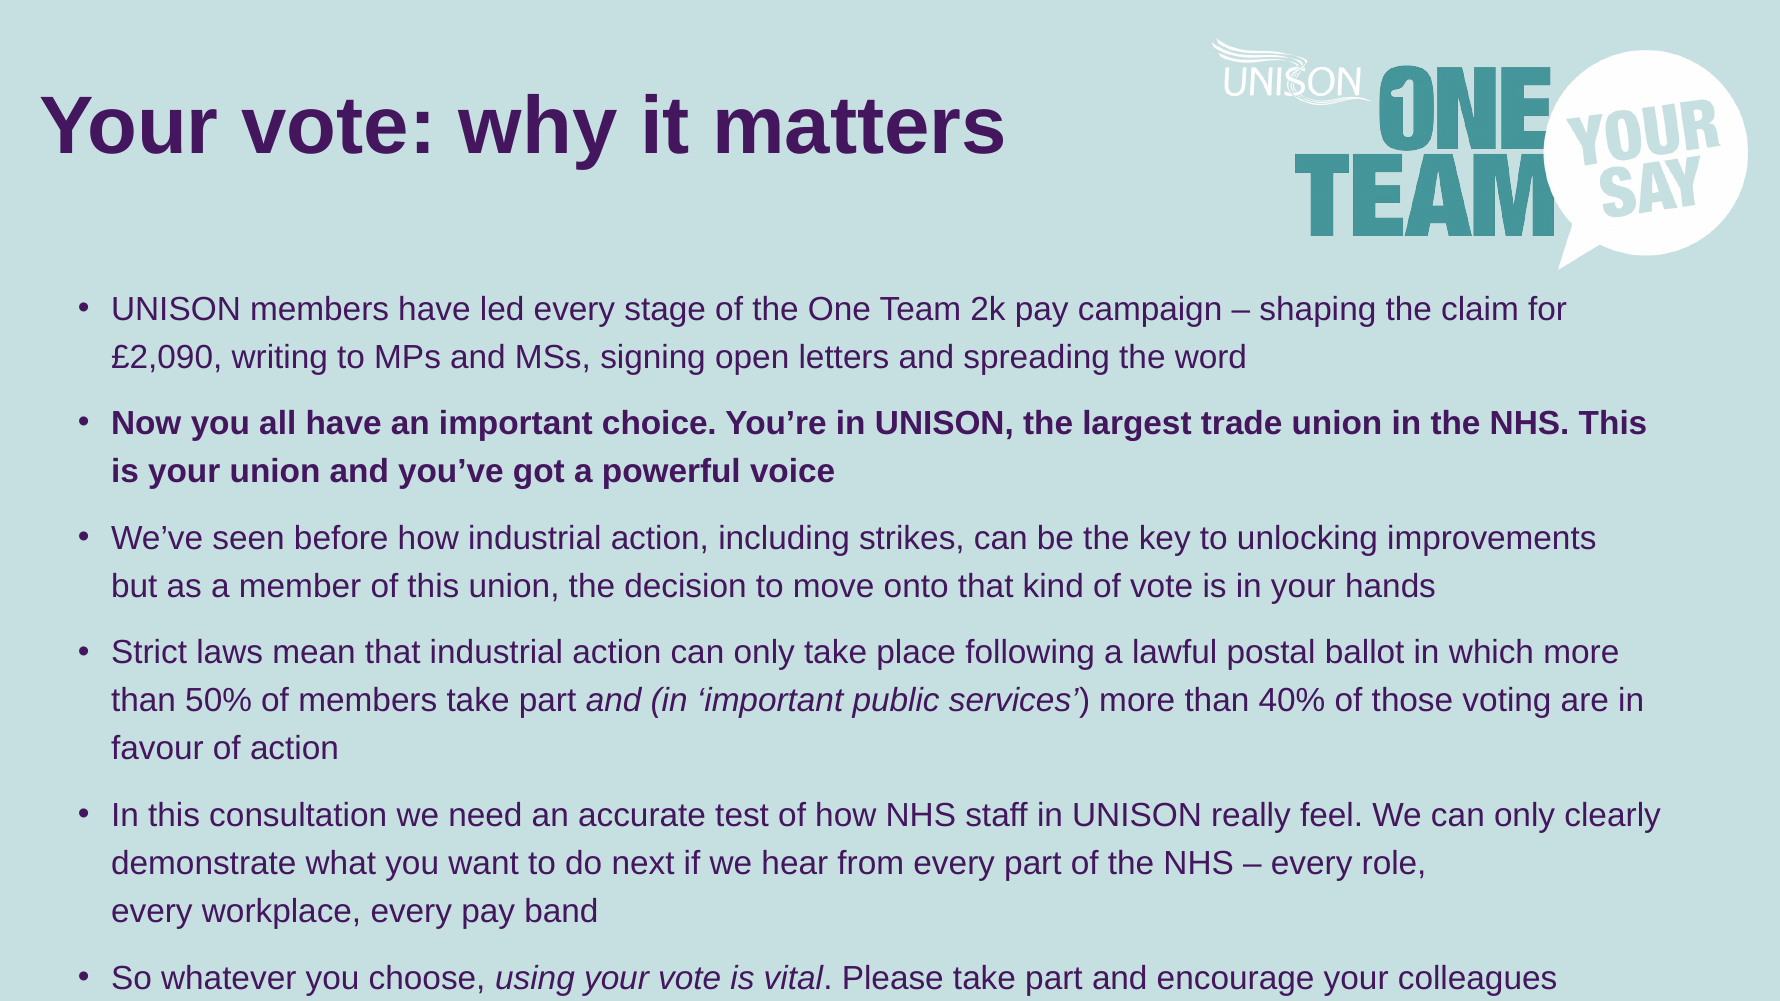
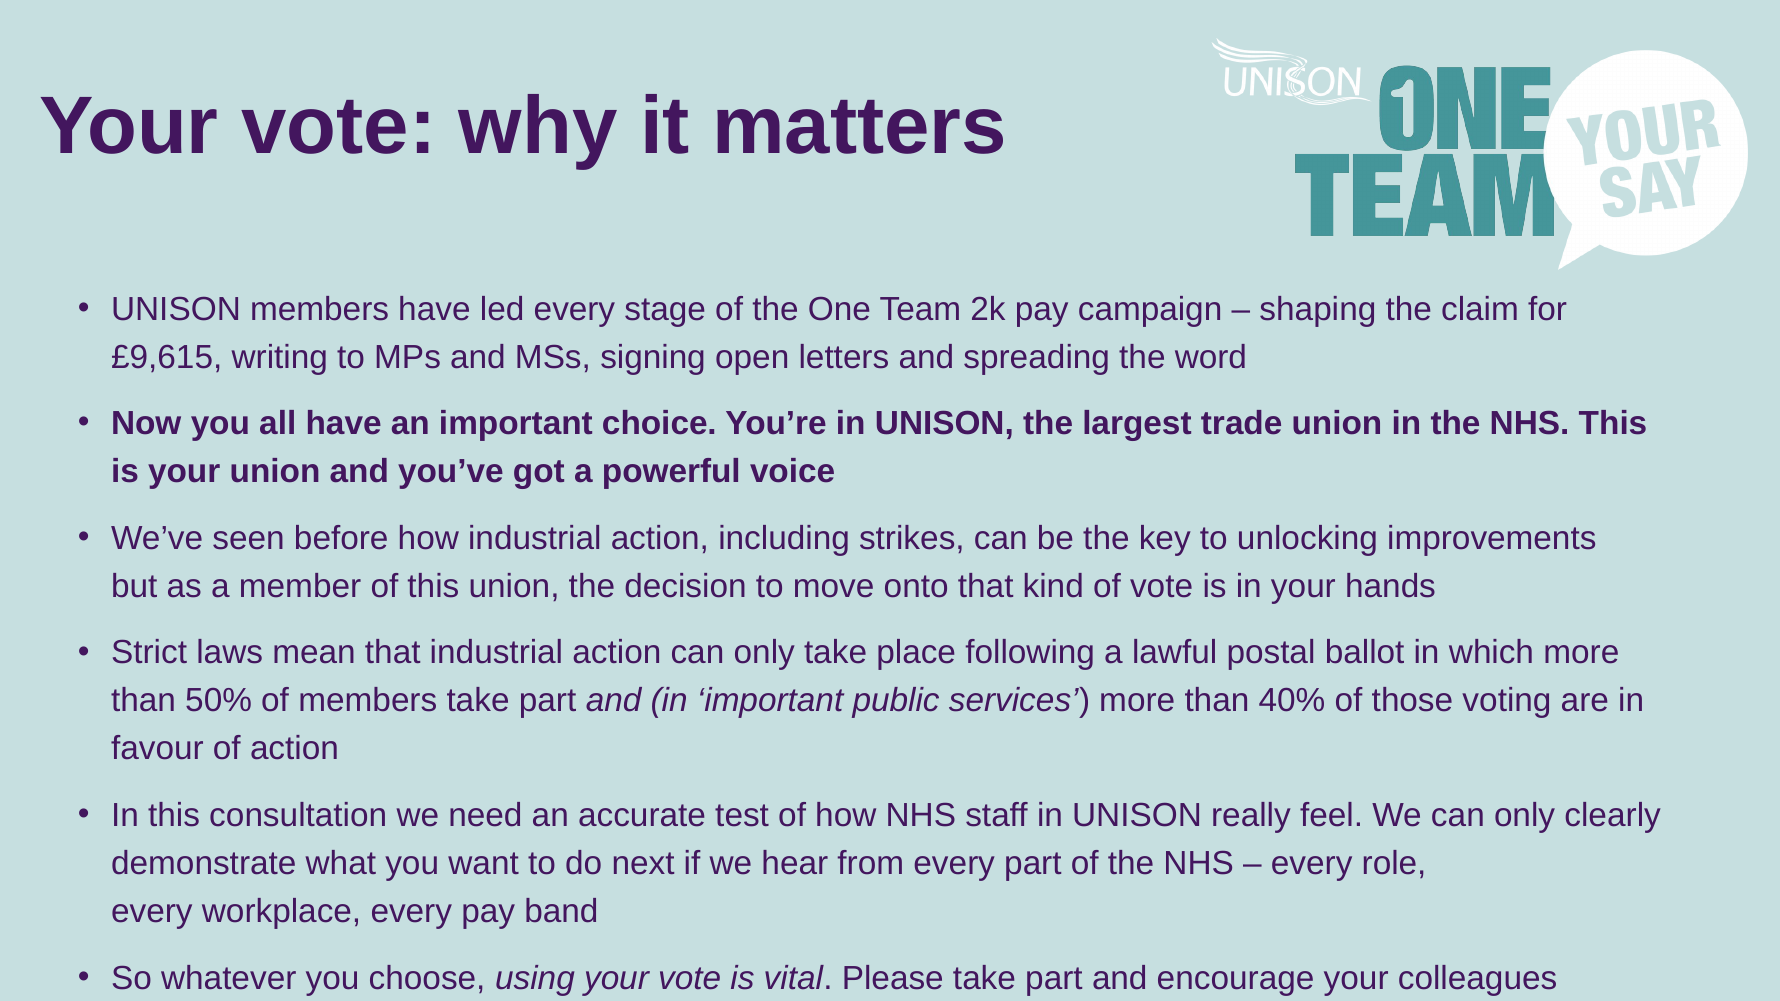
£2,090: £2,090 -> £9,615 (167, 357)
